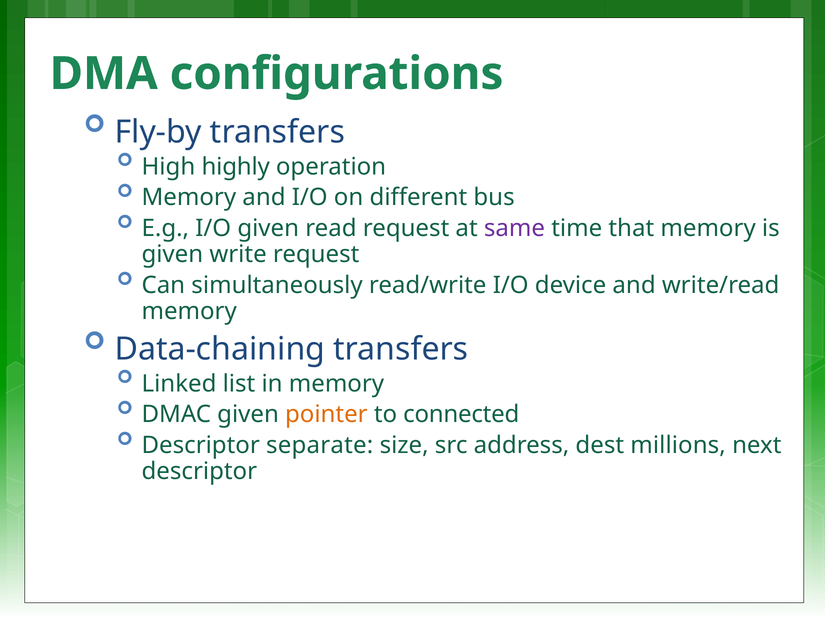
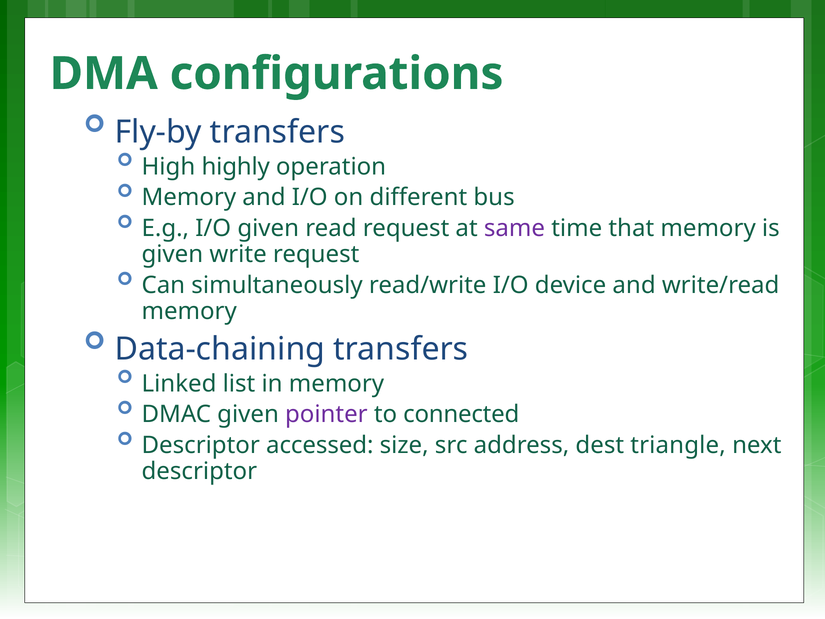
pointer colour: orange -> purple (326, 414)
separate: separate -> accessed (320, 445)
millions: millions -> triangle (678, 445)
